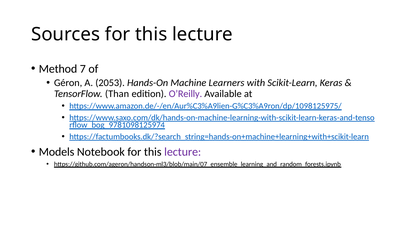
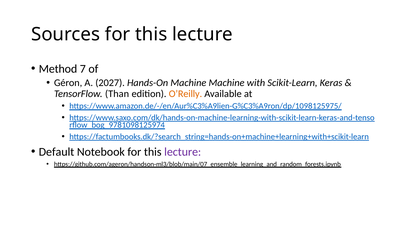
2053: 2053 -> 2027 (110, 83)
Machine Learners: Learners -> Machine (227, 83)
O’Reilly colour: purple -> orange (185, 94)
Models: Models -> Default (57, 152)
